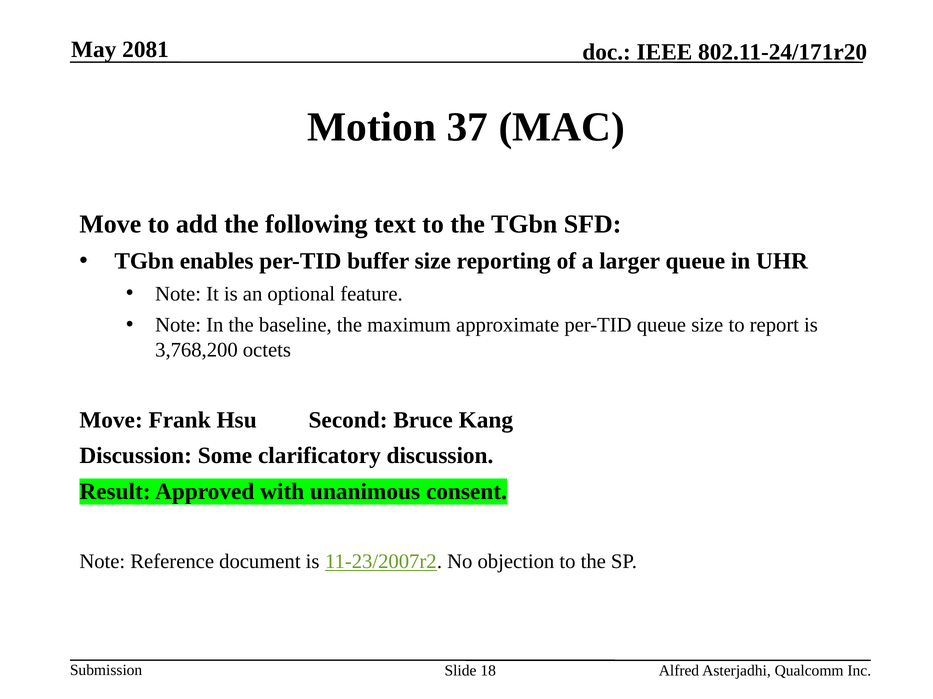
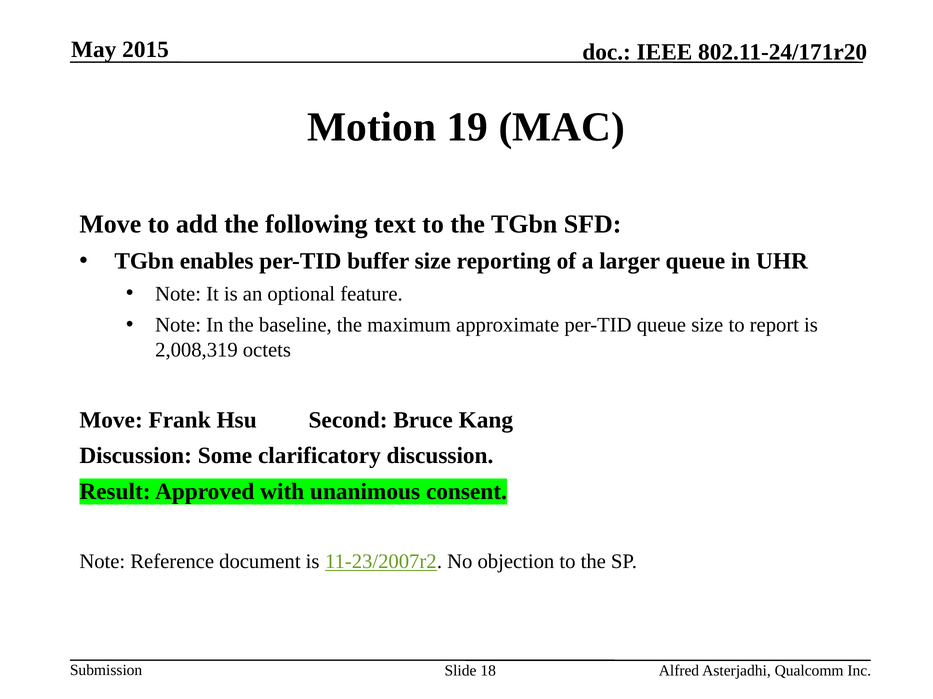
2081: 2081 -> 2015 (146, 49)
37: 37 -> 19 (467, 127)
3,768,200: 3,768,200 -> 2,008,319 (196, 350)
